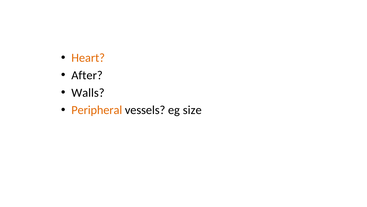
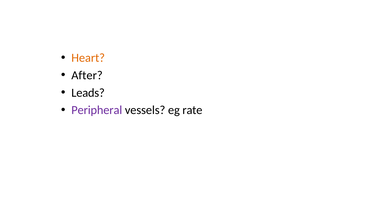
Walls: Walls -> Leads (88, 92)
Peripheral colour: orange -> purple (97, 110)
size: size -> rate (192, 110)
